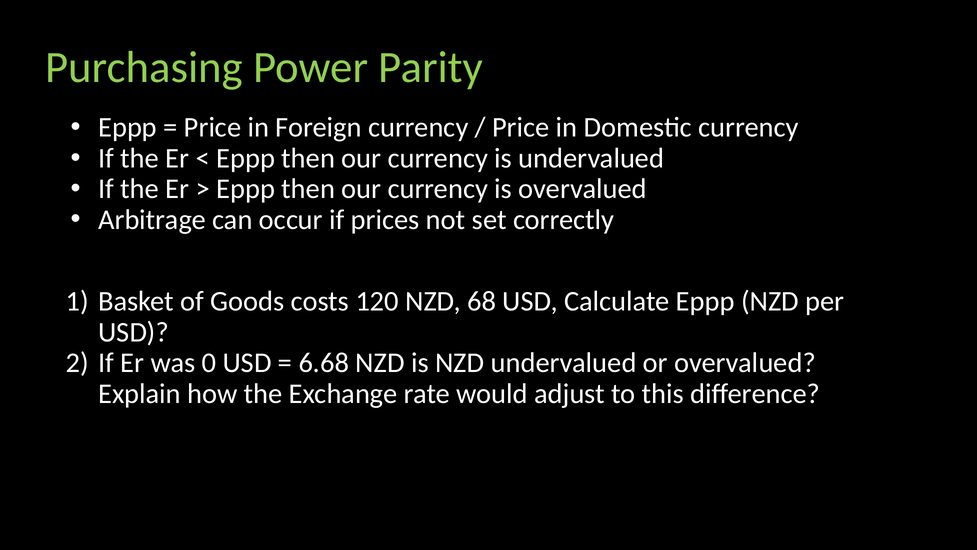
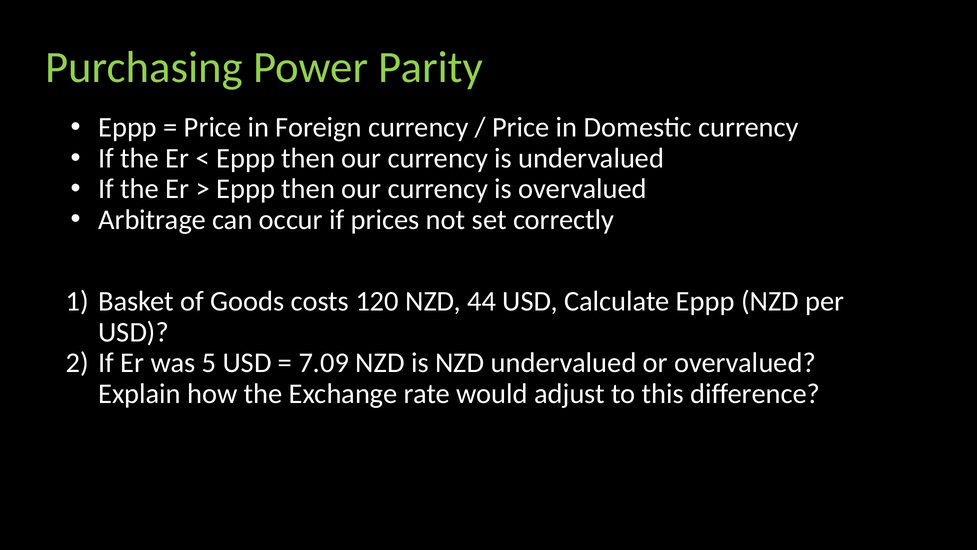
68: 68 -> 44 (482, 301)
0: 0 -> 5 (209, 363)
6.68: 6.68 -> 7.09 (324, 363)
